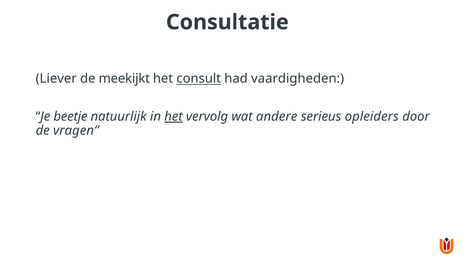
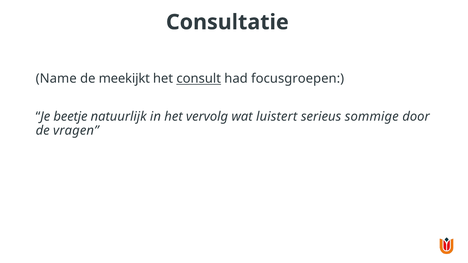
Liever: Liever -> Name (56, 79)
vaardigheden: vaardigheden -> focusgroepen (298, 79)
het underline: present -> none (173, 117)
andere: andere -> luistert (277, 117)
opleiders: opleiders -> sommige (372, 117)
